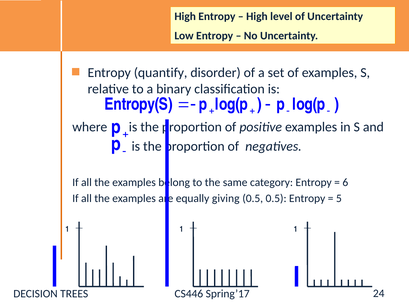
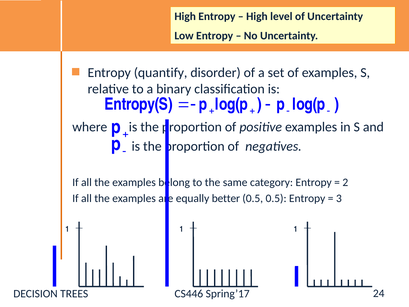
6: 6 -> 2 (345, 182)
giving: giving -> better (226, 198)
5: 5 -> 3 (339, 198)
